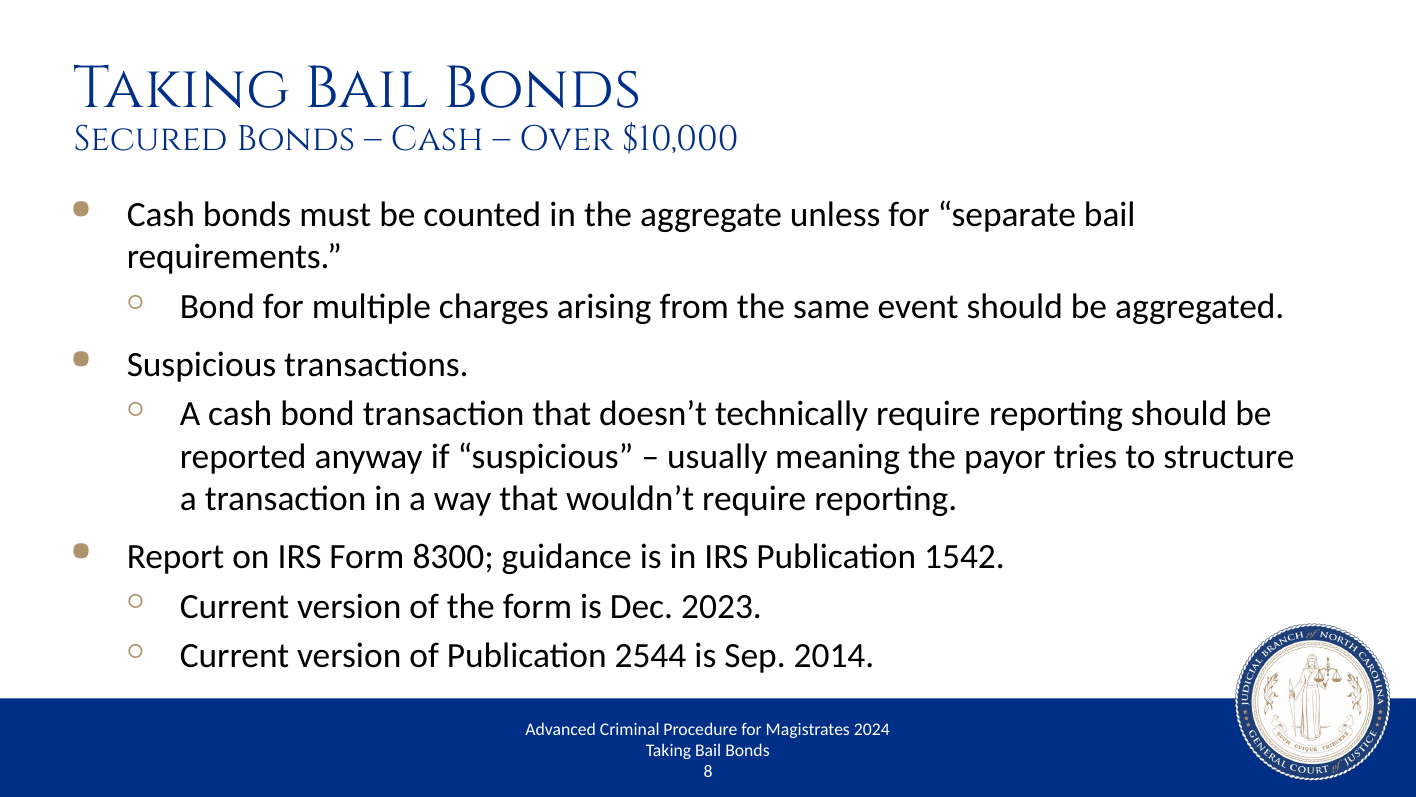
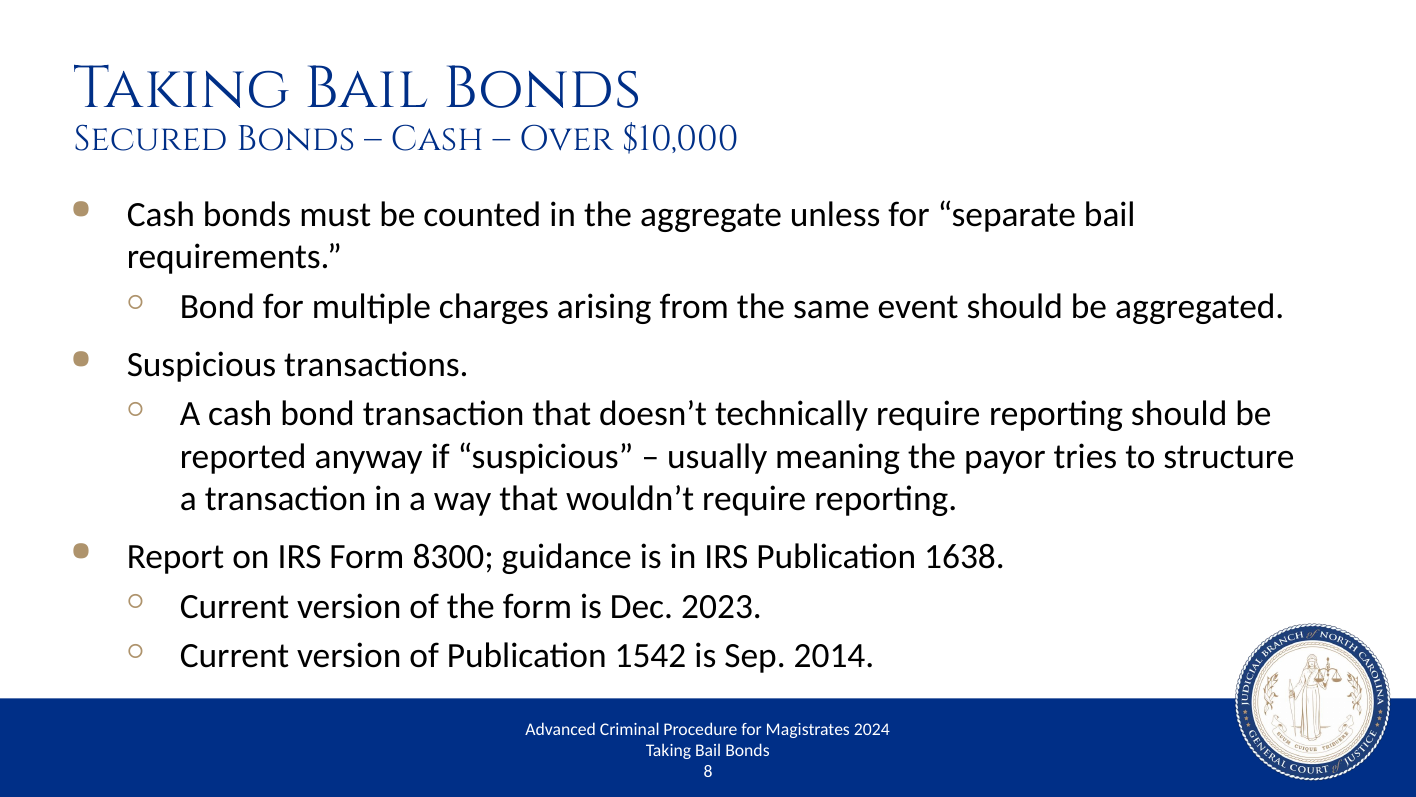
1542: 1542 -> 1638 (964, 556)
2544: 2544 -> 1542 (650, 656)
